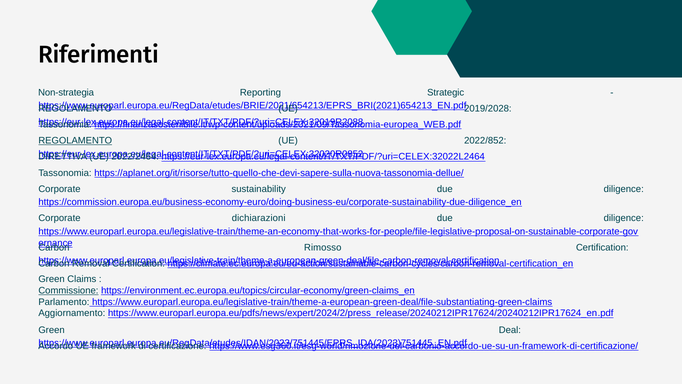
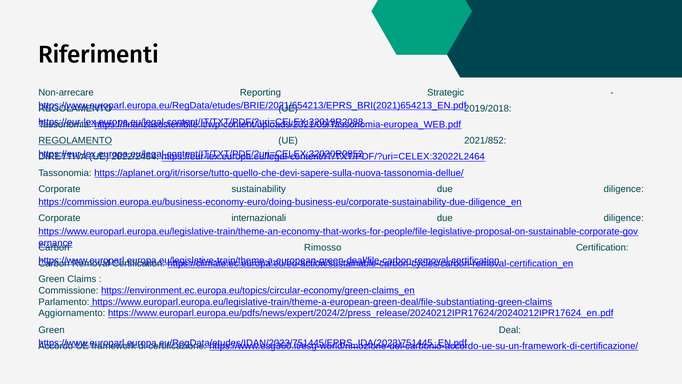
Non-strategia: Non-strategia -> Non-arrecare (66, 92)
2019/2028: 2019/2028 -> 2019/2018 (488, 108)
2022/852: 2022/852 -> 2021/852 (485, 141)
dichiarazioni: dichiarazioni -> internazionali (259, 218)
Commissione underline: present -> none (68, 290)
